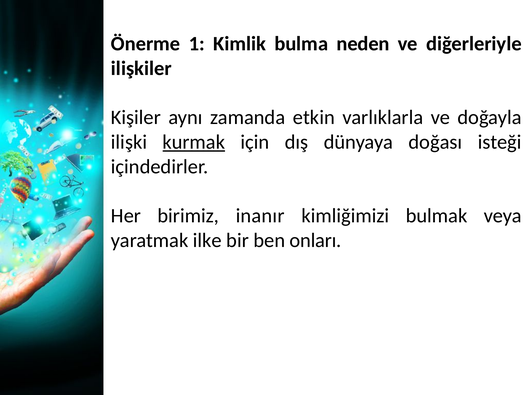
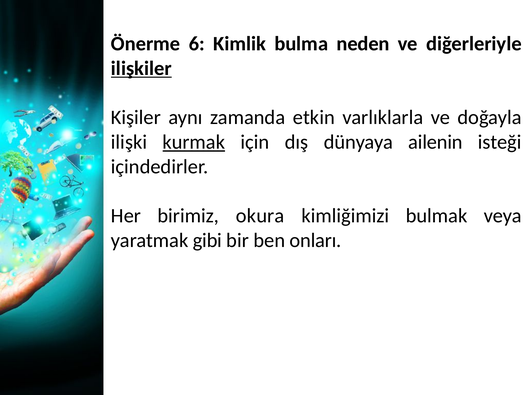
1: 1 -> 6 (197, 44)
ilişkiler underline: none -> present (141, 68)
doğası: doğası -> ailenin (435, 142)
inanır: inanır -> okura (260, 216)
ilke: ilke -> gibi (207, 241)
